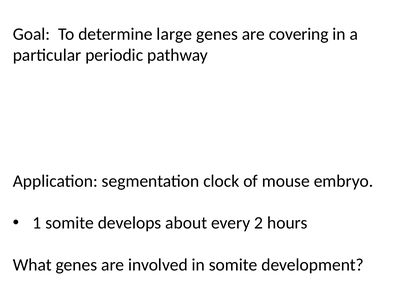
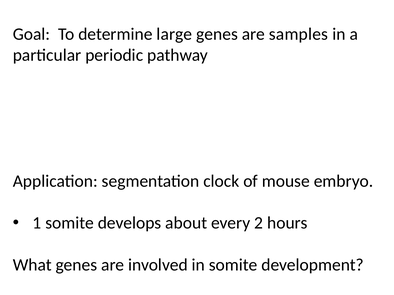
covering: covering -> samples (298, 34)
